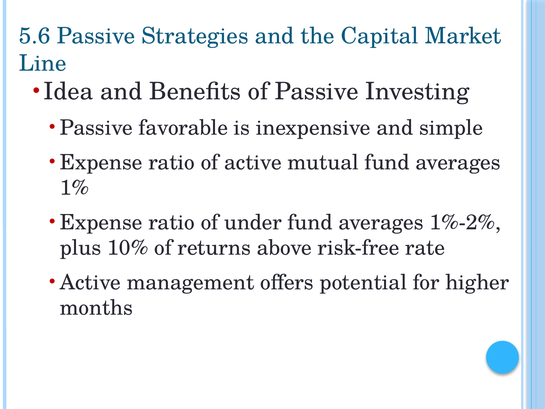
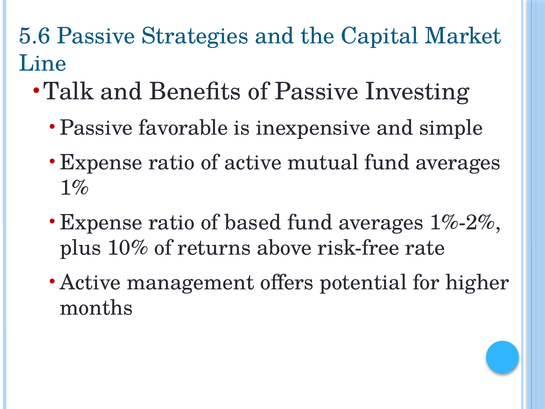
Idea: Idea -> Talk (69, 92)
under: under -> based (253, 222)
